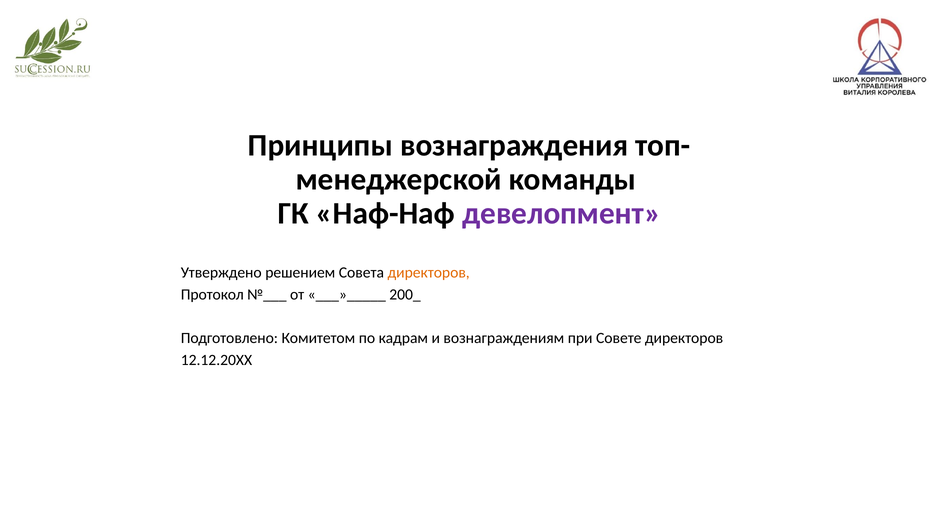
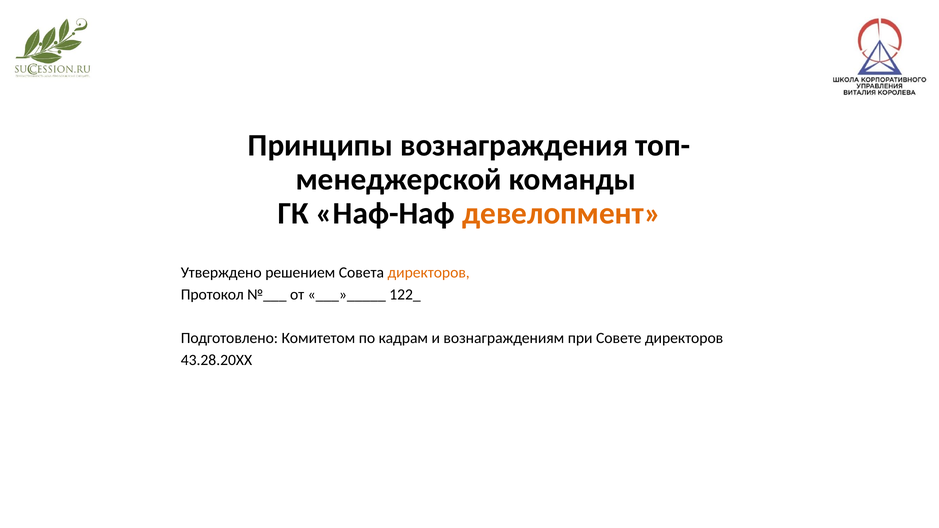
девелопмент colour: purple -> orange (562, 213)
200_: 200_ -> 122_ (405, 294)
12.12.20ХХ: 12.12.20ХХ -> 43.28.20ХХ (216, 360)
